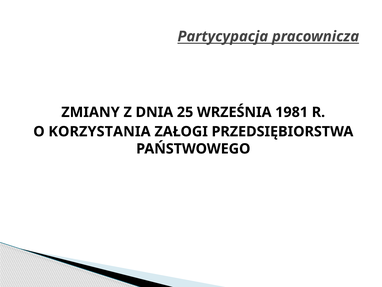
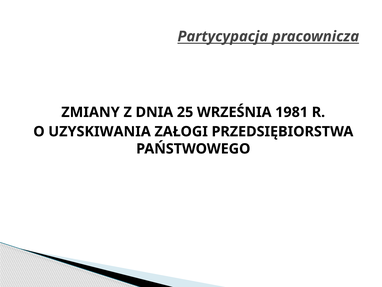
KORZYSTANIA: KORZYSTANIA -> UZYSKIWANIA (100, 131)
